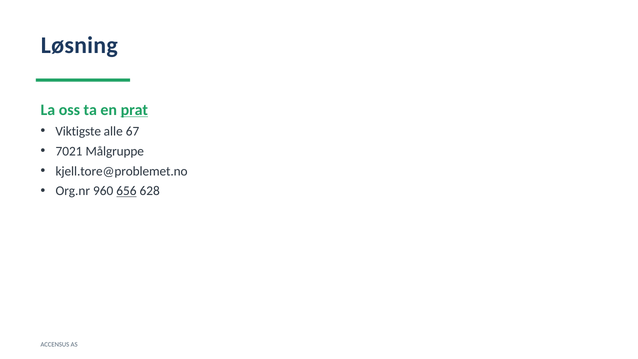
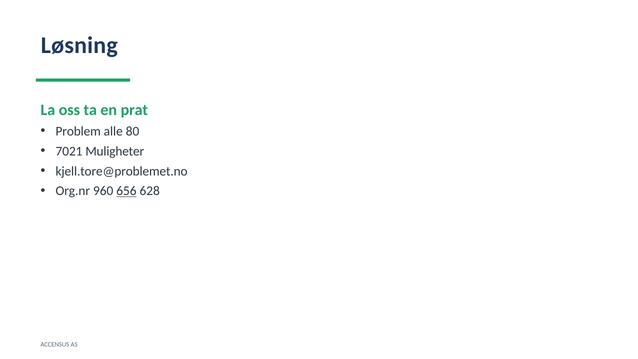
prat underline: present -> none (134, 110)
Viktigste: Viktigste -> Problem (78, 131)
67: 67 -> 80 (133, 131)
Målgruppe: Målgruppe -> Muligheter (115, 151)
